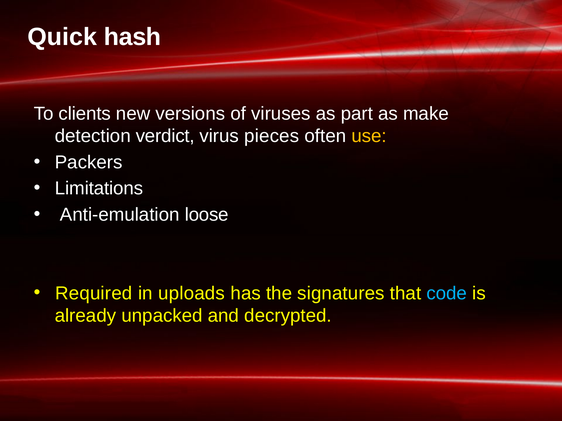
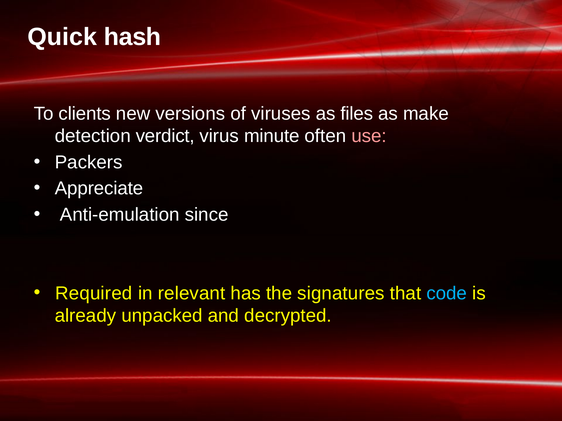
part: part -> files (357, 114)
pieces: pieces -> minute (272, 136)
use colour: yellow -> pink (369, 136)
Limitations: Limitations -> Appreciate (99, 189)
loose: loose -> since (207, 215)
uploads: uploads -> relevant (192, 294)
